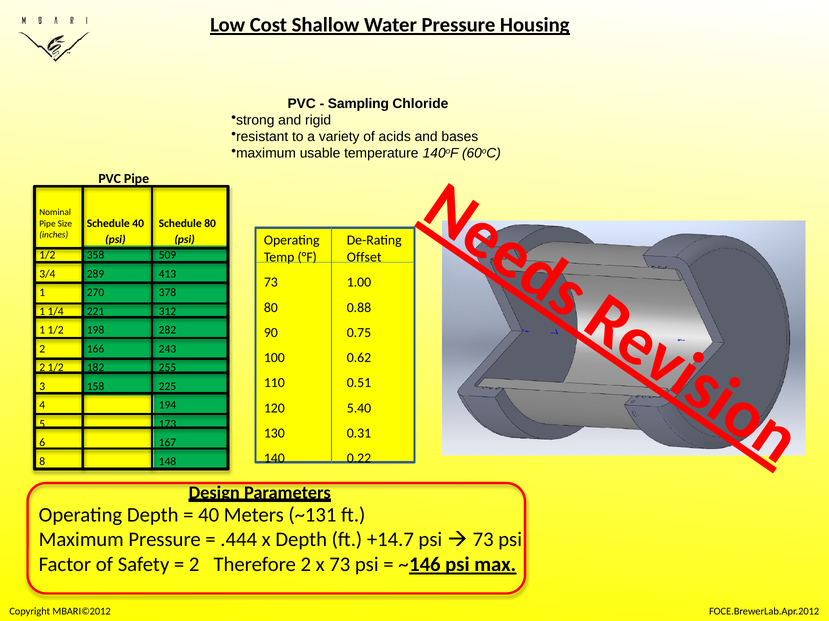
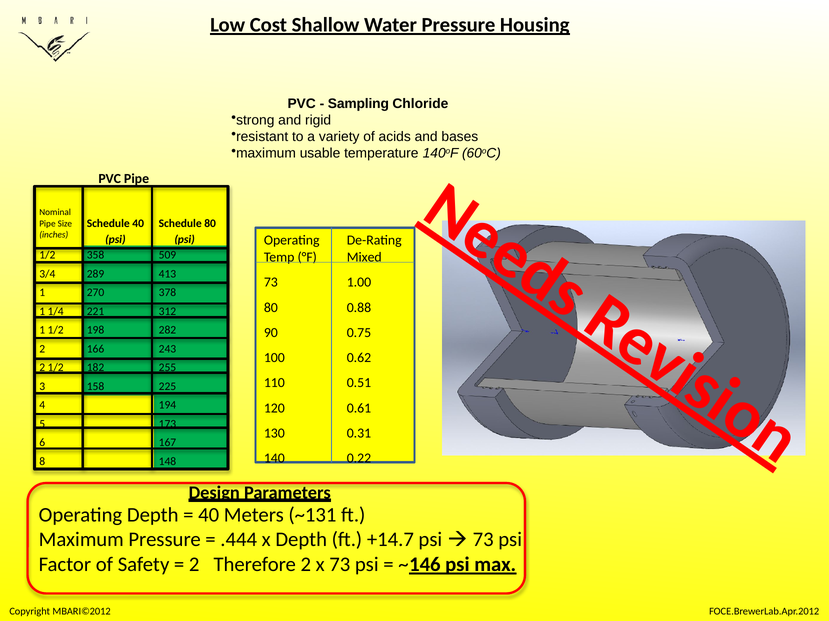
Offset: Offset -> Mixed (364, 258)
5.40: 5.40 -> 0.61 (359, 409)
